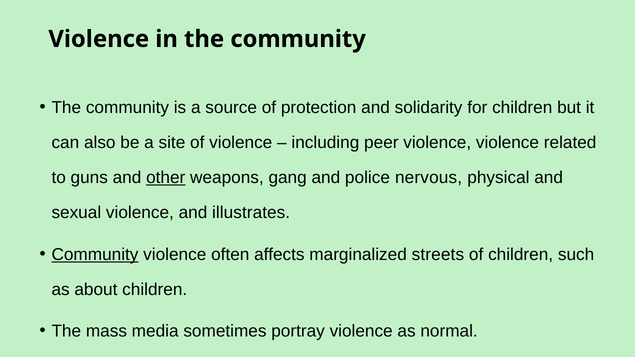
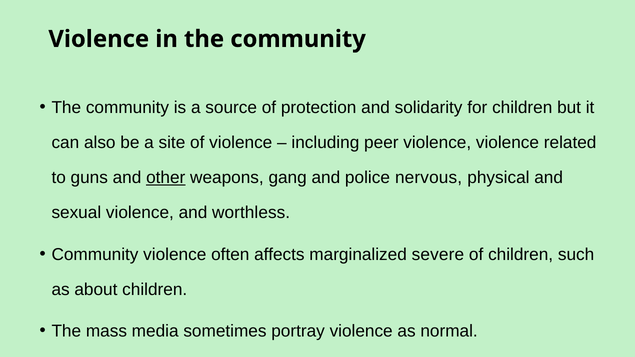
illustrates: illustrates -> worthless (251, 213)
Community underline: present -> none (95, 255)
streets: streets -> severe (438, 255)
